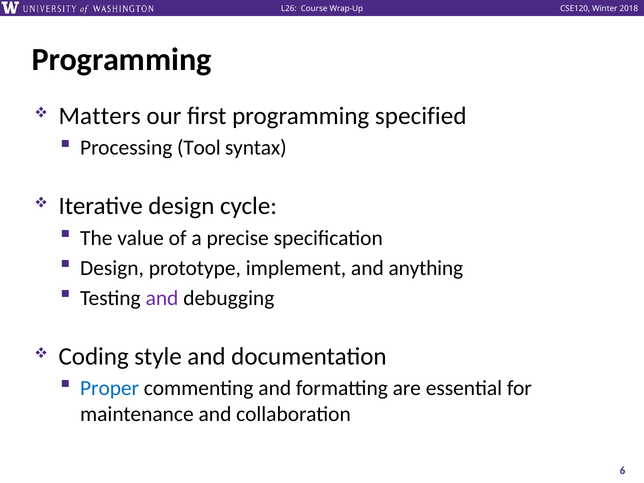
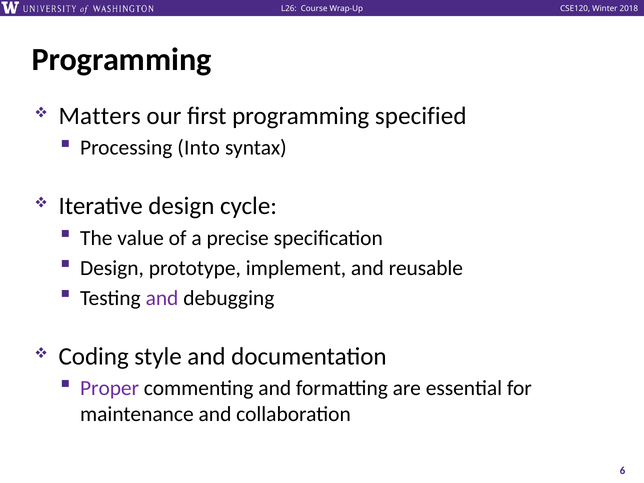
Tool: Tool -> Into (199, 148)
anything: anything -> reusable (426, 268)
Proper colour: blue -> purple (110, 388)
